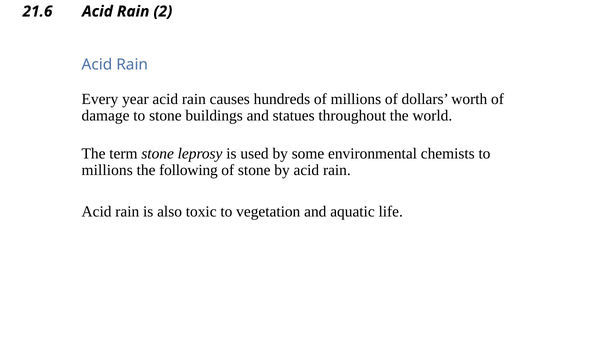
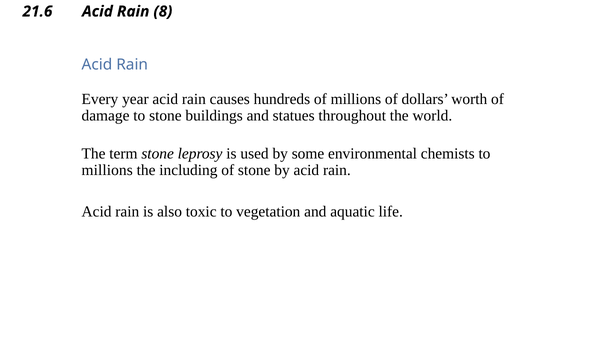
2: 2 -> 8 (163, 11)
following: following -> including (188, 170)
